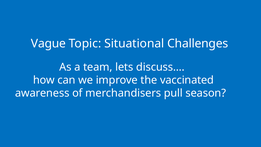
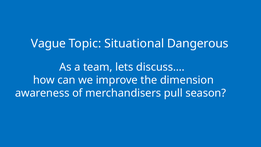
Challenges: Challenges -> Dangerous (198, 44)
vaccinated: vaccinated -> dimension (187, 80)
